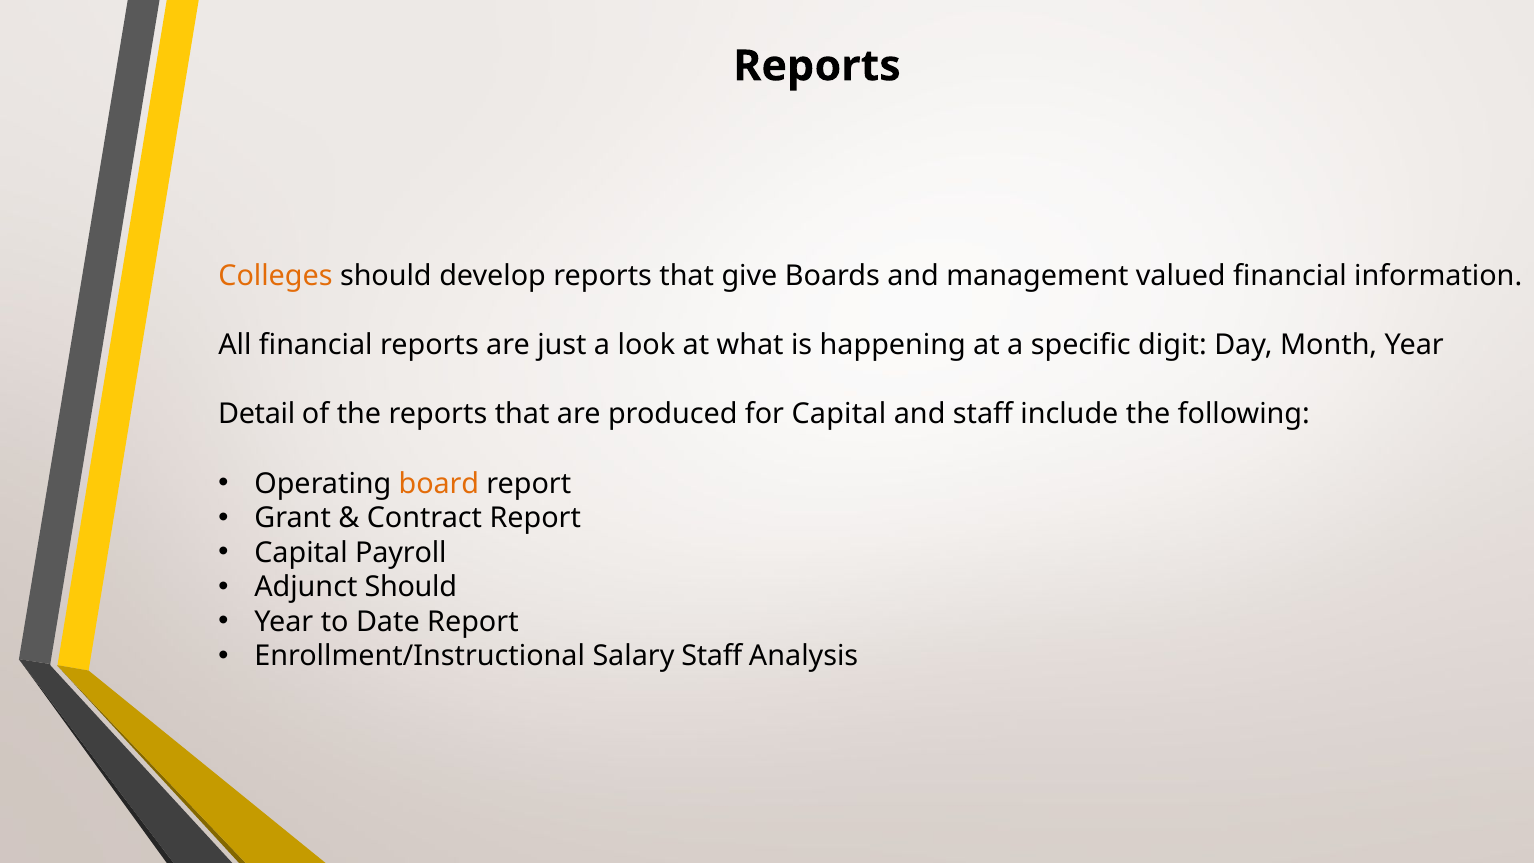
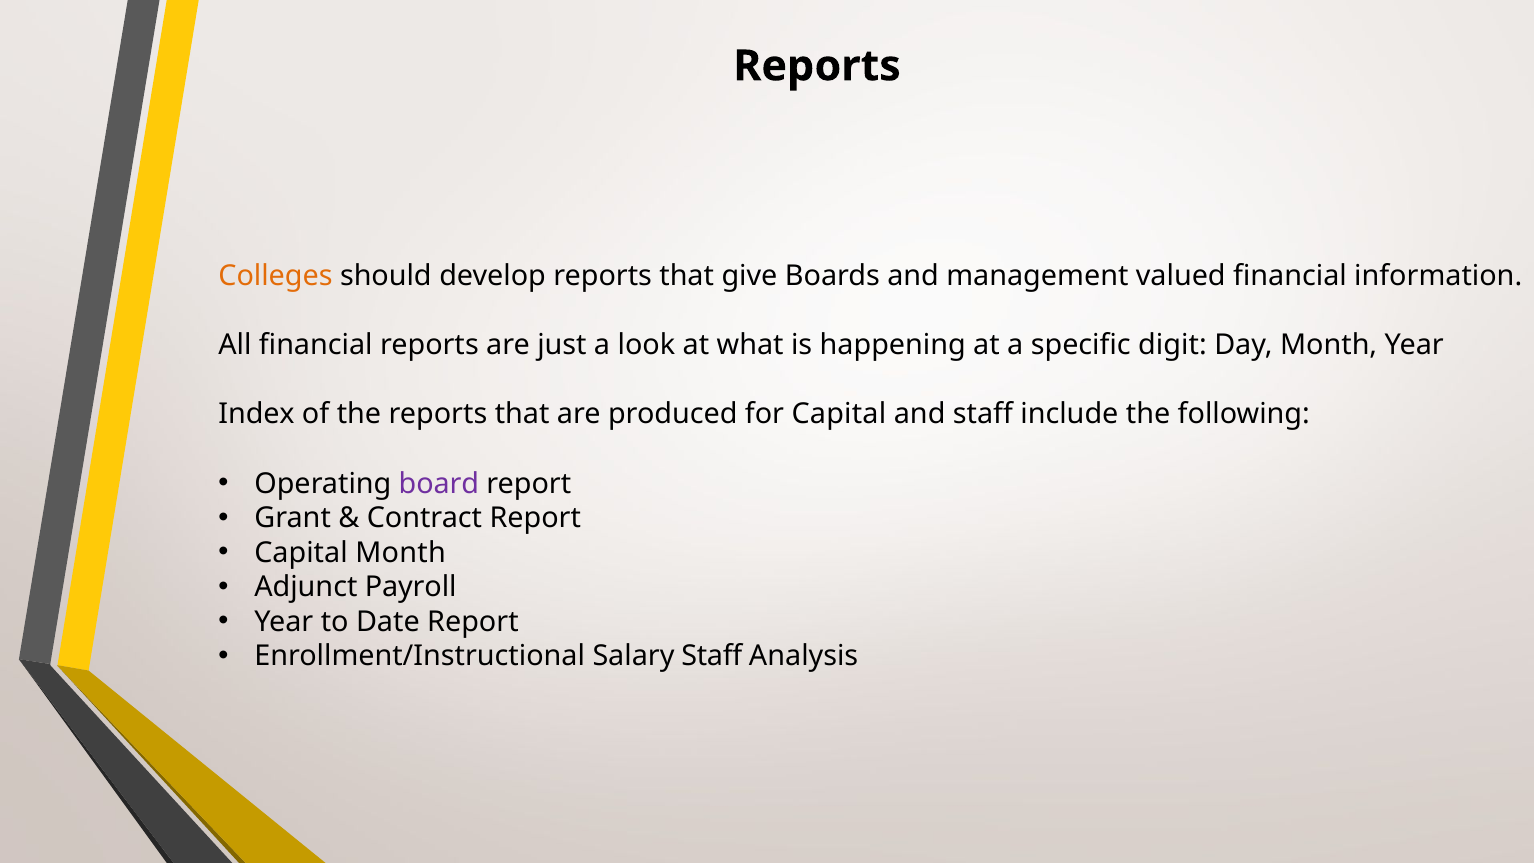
Detail: Detail -> Index (257, 414)
board colour: orange -> purple (439, 483)
Capital Payroll: Payroll -> Month (401, 552)
Adjunct Should: Should -> Payroll (411, 587)
